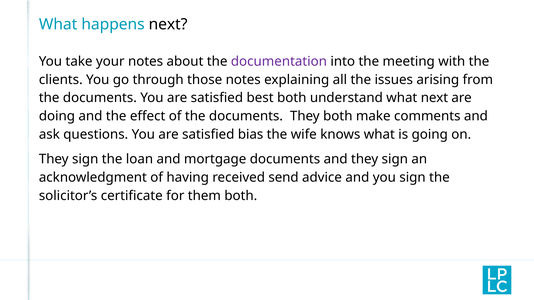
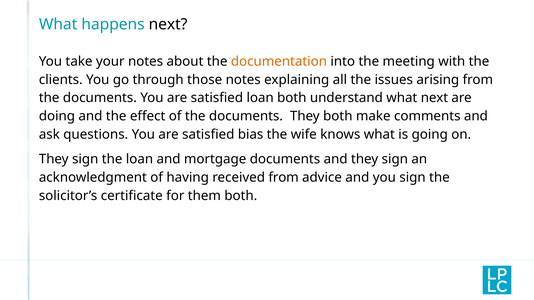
documentation colour: purple -> orange (279, 61)
satisfied best: best -> loan (260, 98)
received send: send -> from (284, 178)
